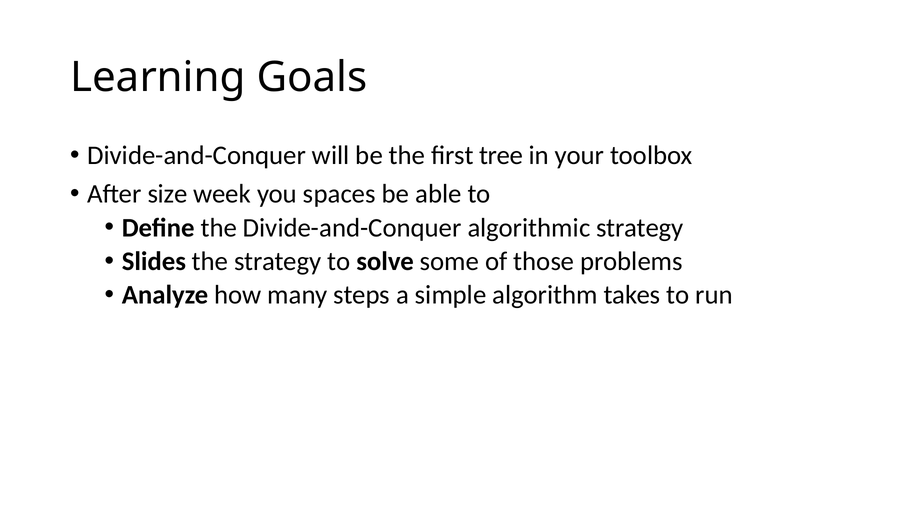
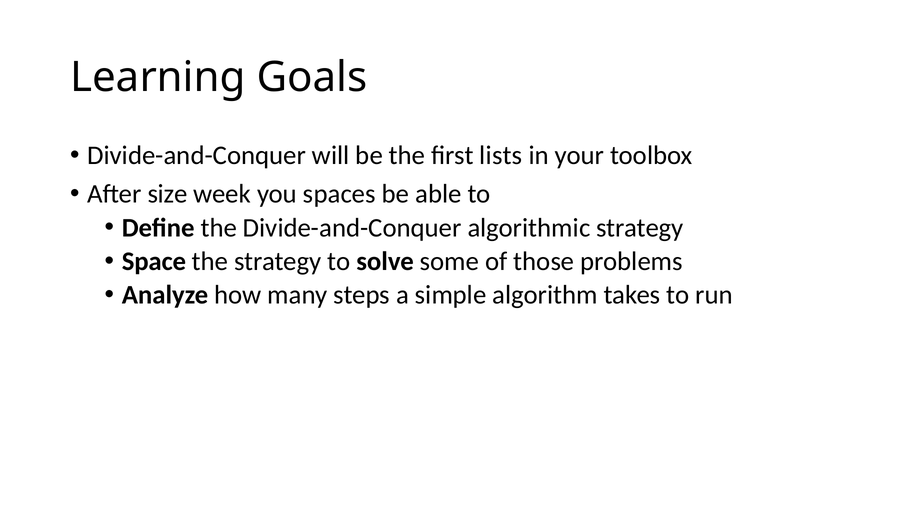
tree: tree -> lists (501, 155)
Slides: Slides -> Space (154, 261)
